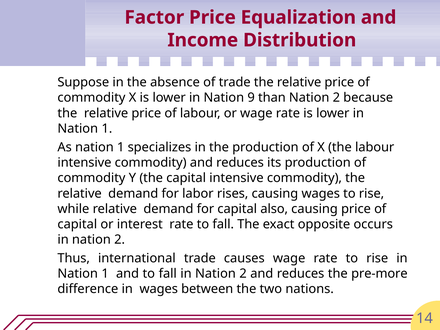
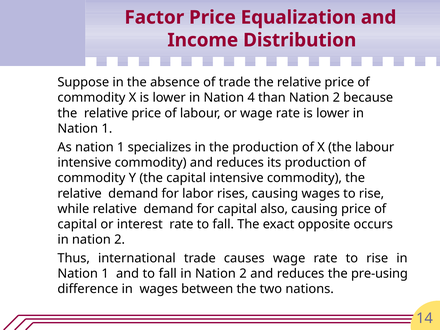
9: 9 -> 4 (251, 98)
pre-more: pre-more -> pre-using (379, 274)
